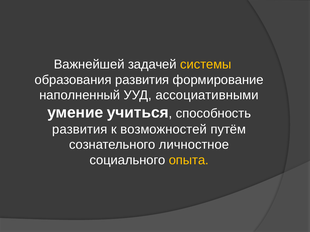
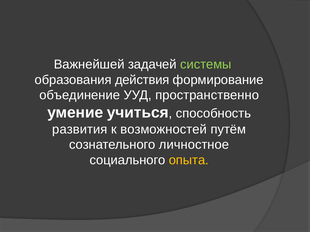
системы colour: yellow -> light green (206, 64)
образования развития: развития -> действия (142, 80)
наполненный: наполненный -> объединение (80, 95)
ассоциативными: ассоциативными -> пространственно (207, 95)
